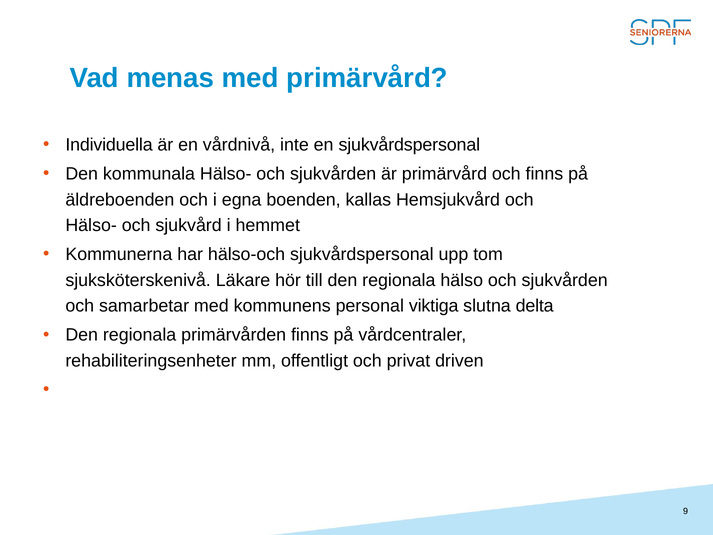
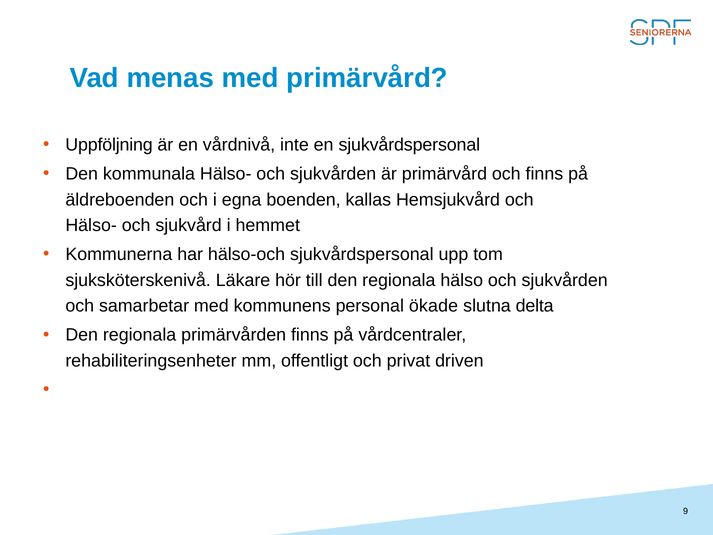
Individuella: Individuella -> Uppföljning (109, 145)
viktiga: viktiga -> ökade (434, 306)
